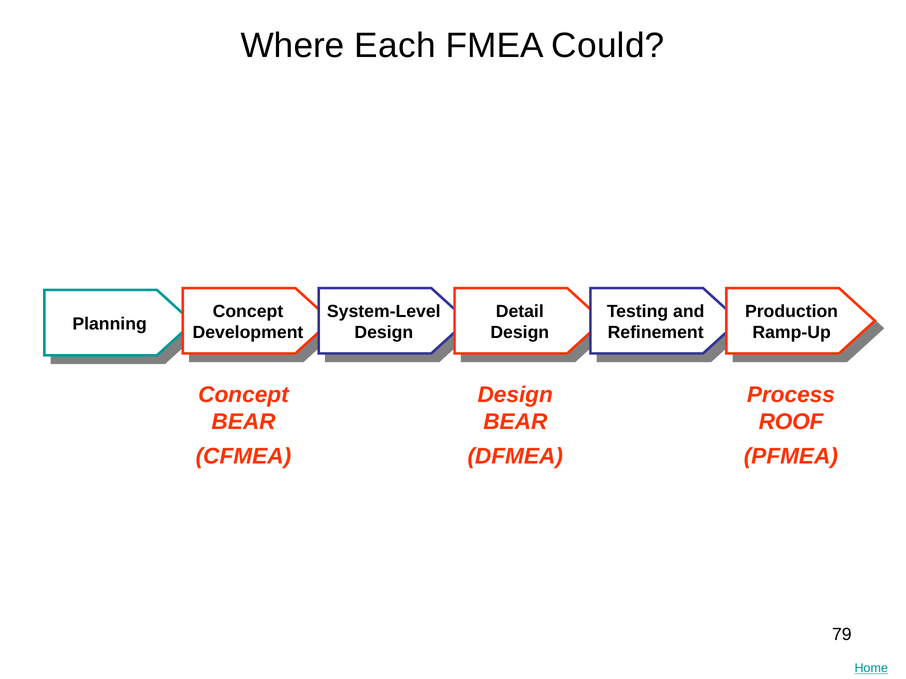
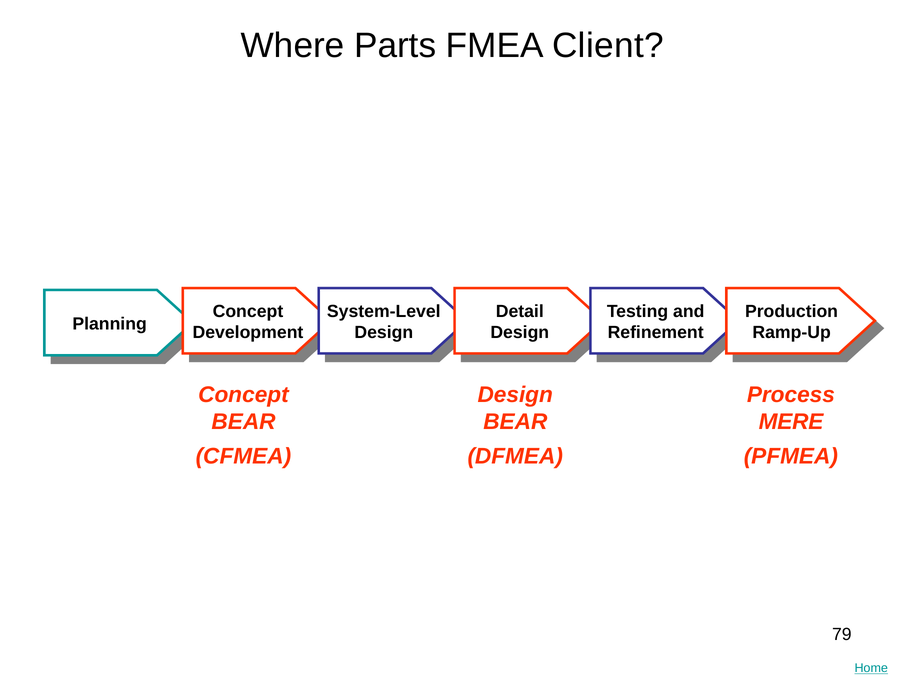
Each: Each -> Parts (395, 45)
Could: Could -> Client (608, 45)
ROOF: ROOF -> MERE (791, 422)
